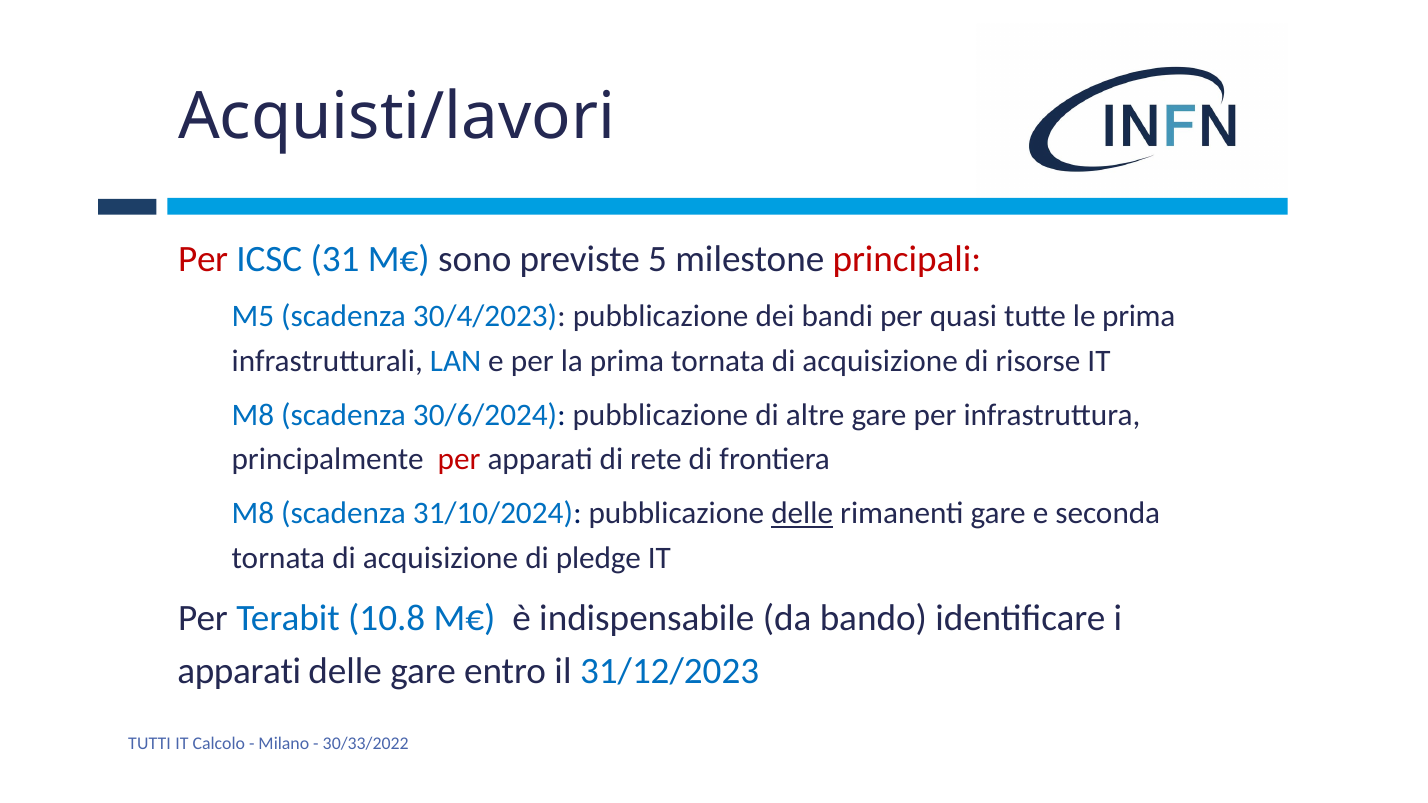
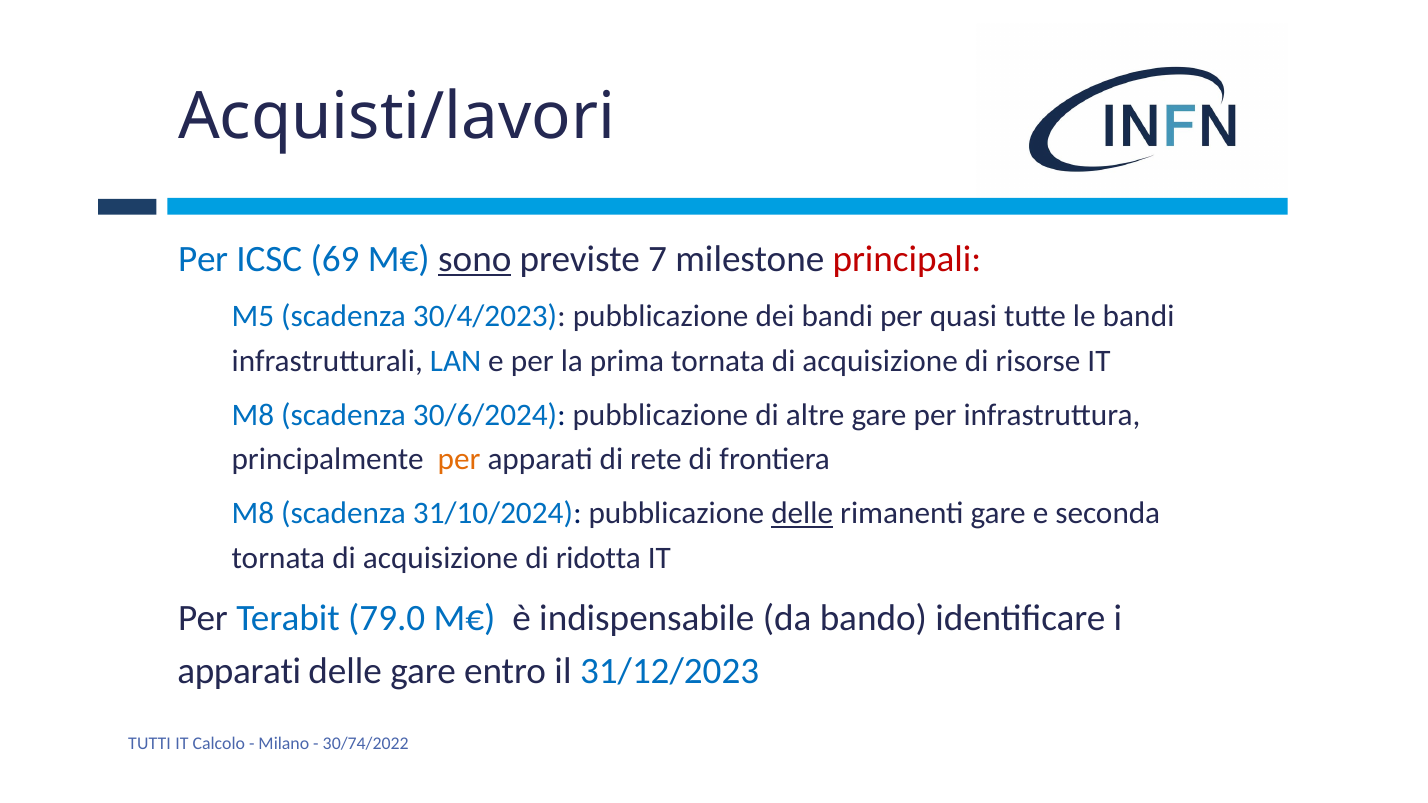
Per colour: red -> blue (203, 259)
31: 31 -> 69 (335, 259)
sono underline: none -> present (475, 259)
5: 5 -> 7 (658, 259)
le prima: prima -> bandi (1139, 316)
per colour: red -> orange (459, 460)
pledge: pledge -> ridotta (598, 559)
10.8: 10.8 -> 79.0 (387, 618)
30/33/2022: 30/33/2022 -> 30/74/2022 (366, 744)
